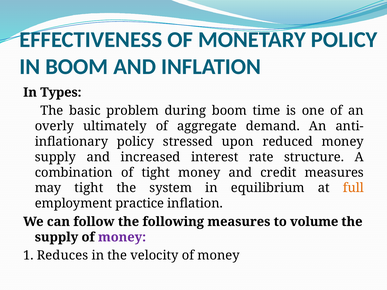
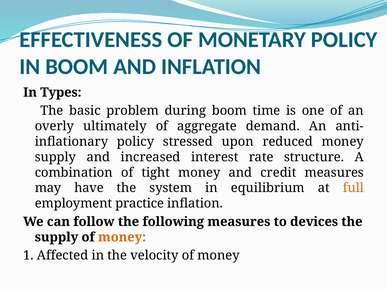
may tight: tight -> have (89, 188)
volume: volume -> devices (314, 222)
money colour: purple -> orange (122, 237)
Reduces: Reduces -> Affected (63, 256)
